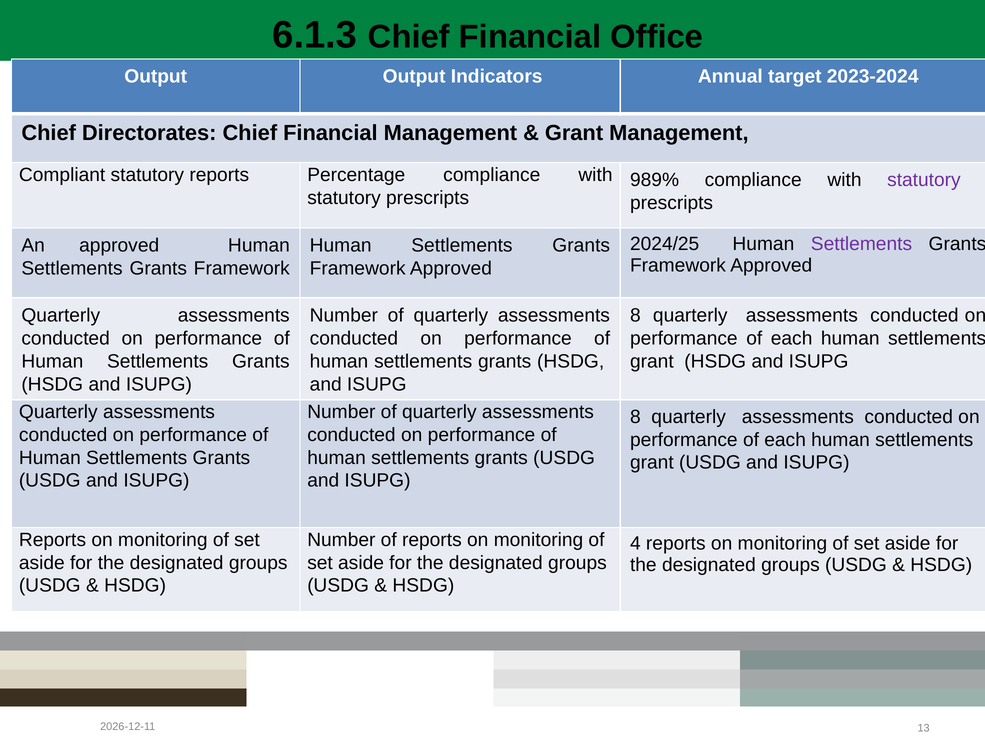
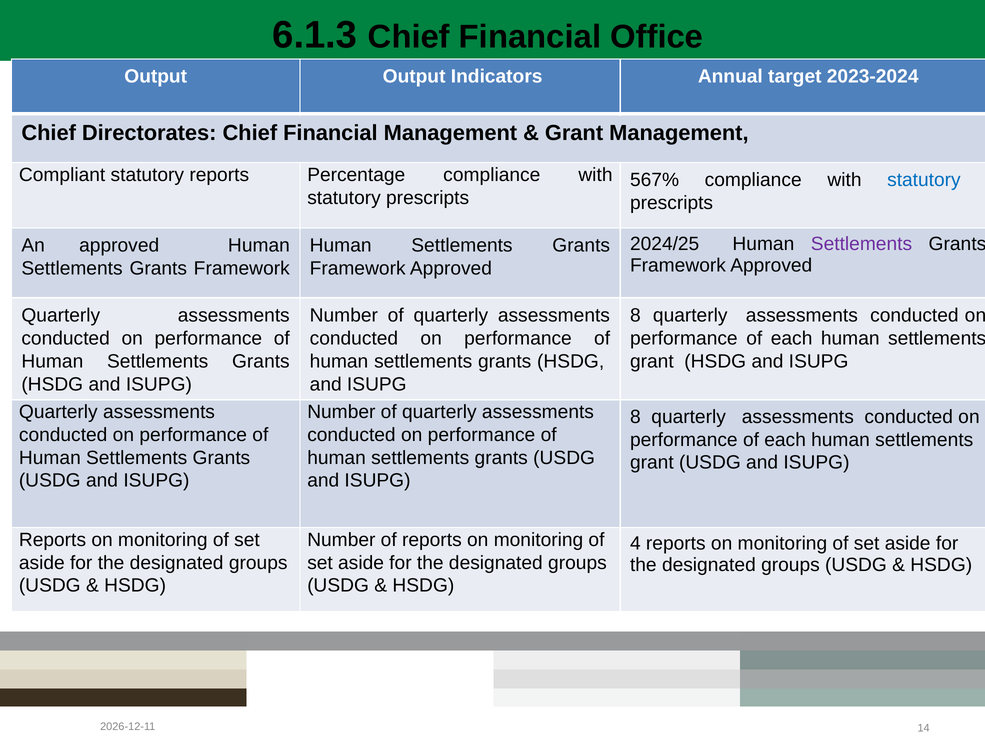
989%: 989% -> 567% (655, 180)
statutory colour: purple -> blue (924, 180)
13: 13 -> 14 (924, 728)
